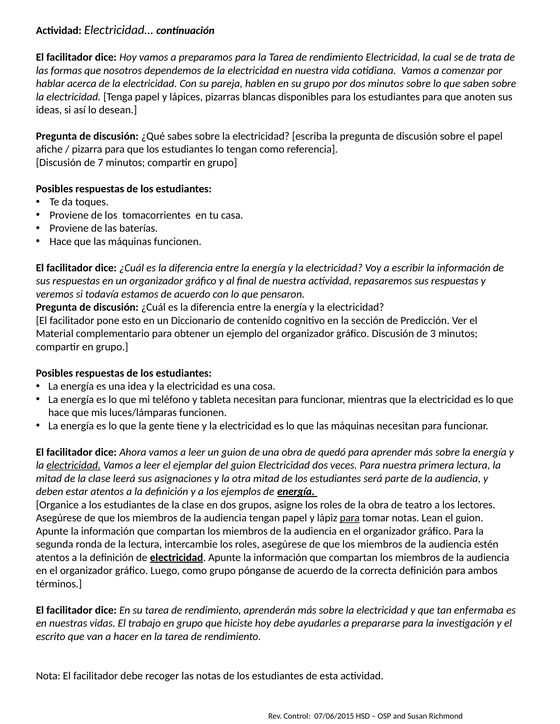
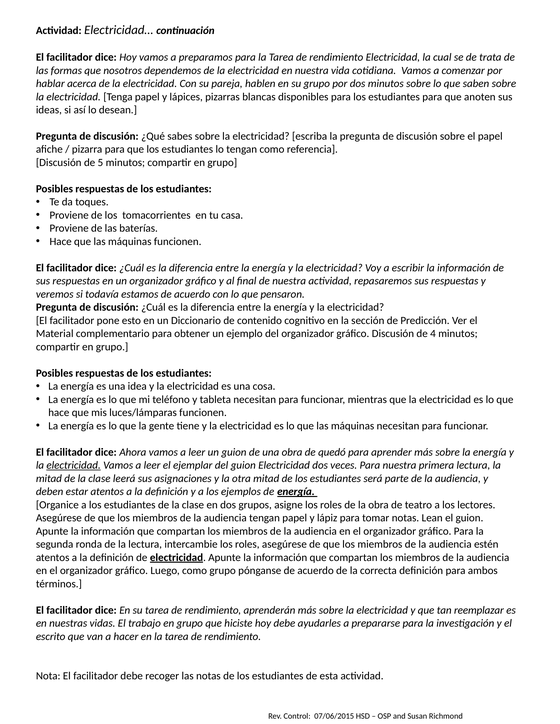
7: 7 -> 5 (100, 163)
3: 3 -> 4 (433, 334)
para underline: present -> none (350, 518)
enfermaba: enfermaba -> reemplazar (479, 611)
